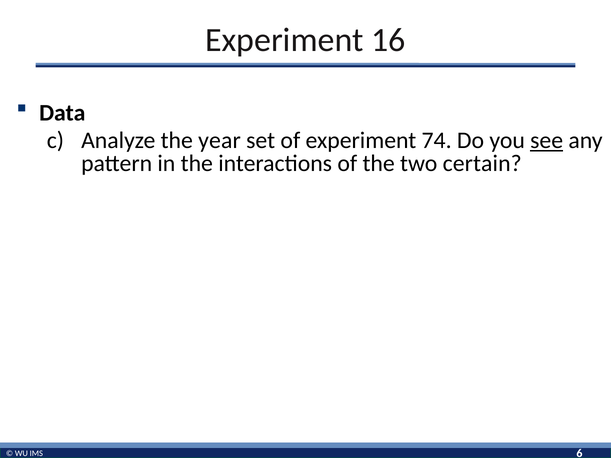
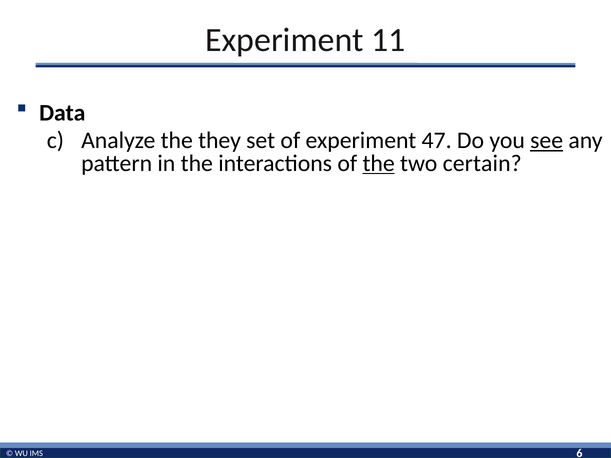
16: 16 -> 11 (388, 40)
year: year -> they (220, 141)
74: 74 -> 47 (437, 141)
the underline: none -> present (379, 163)
